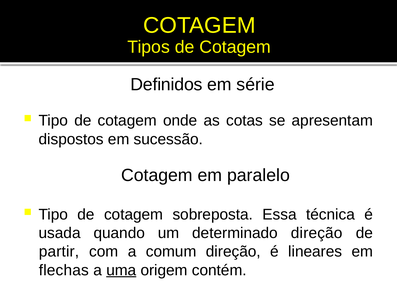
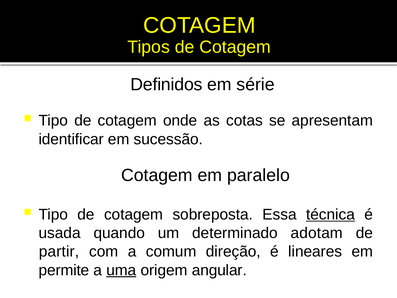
dispostos: dispostos -> identificar (71, 139)
técnica underline: none -> present (330, 214)
determinado direção: direção -> adotam (317, 233)
flechas: flechas -> permite (64, 270)
contém: contém -> angular (219, 270)
